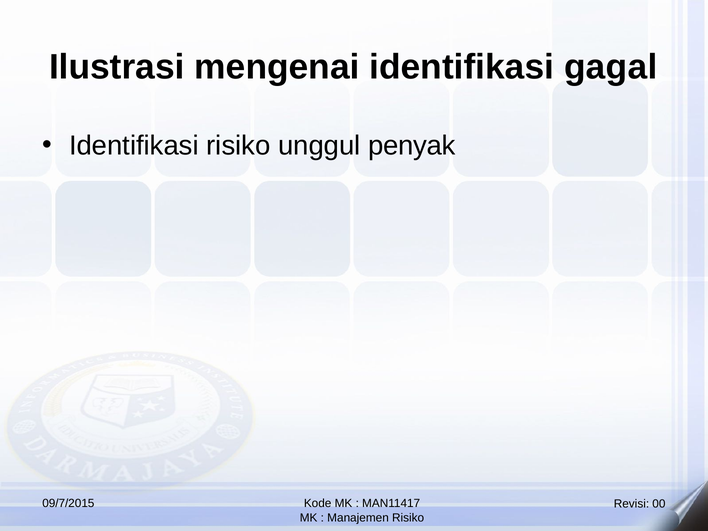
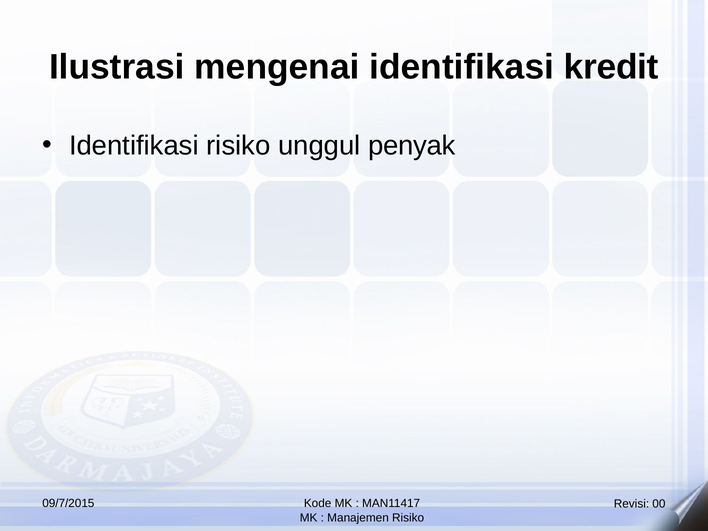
gagal: gagal -> kredit (611, 67)
